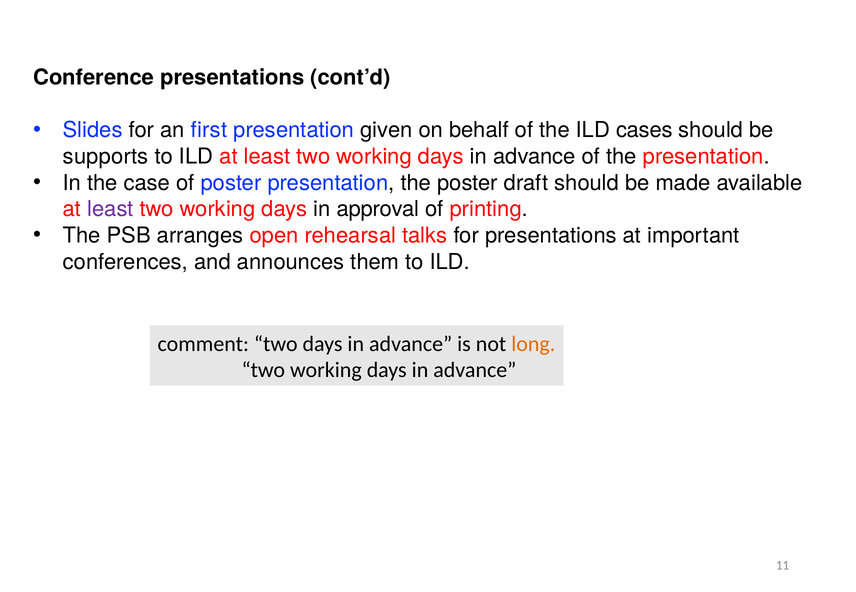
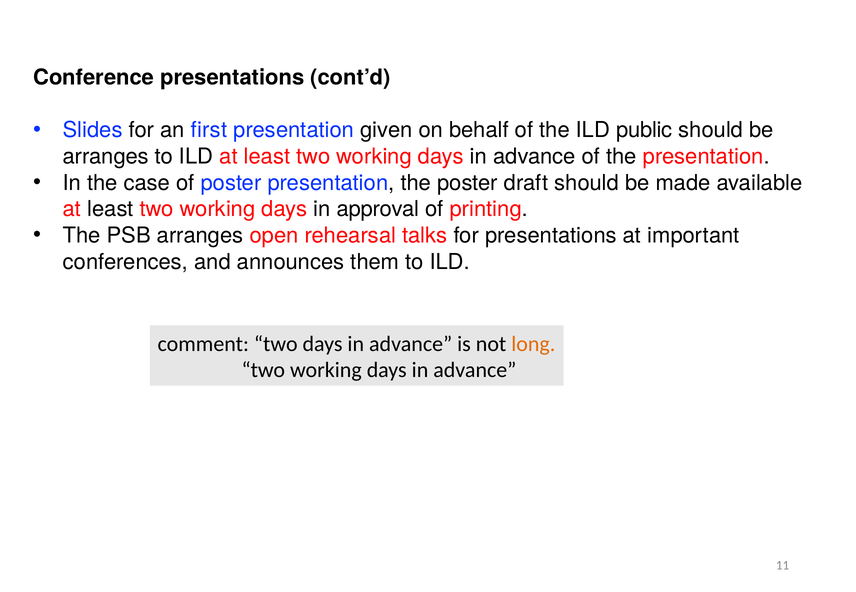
cases: cases -> public (644, 130)
supports: supports -> arranges (106, 157)
least colour: purple -> black (110, 209)
